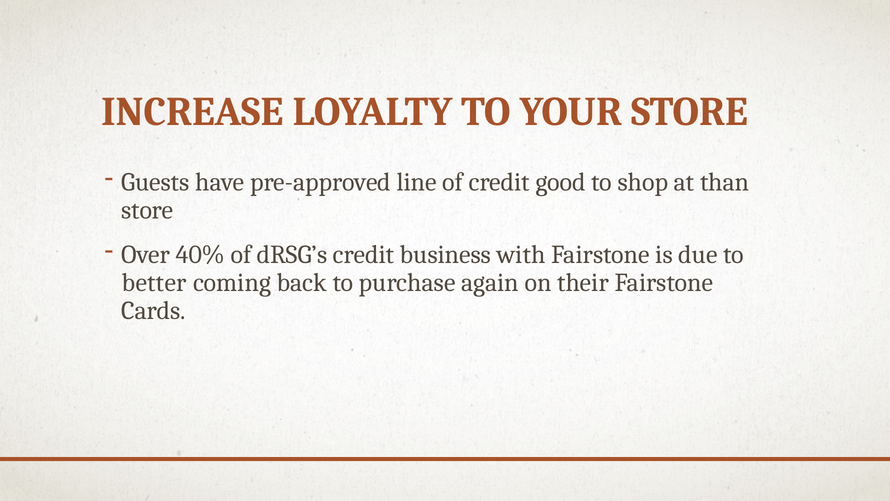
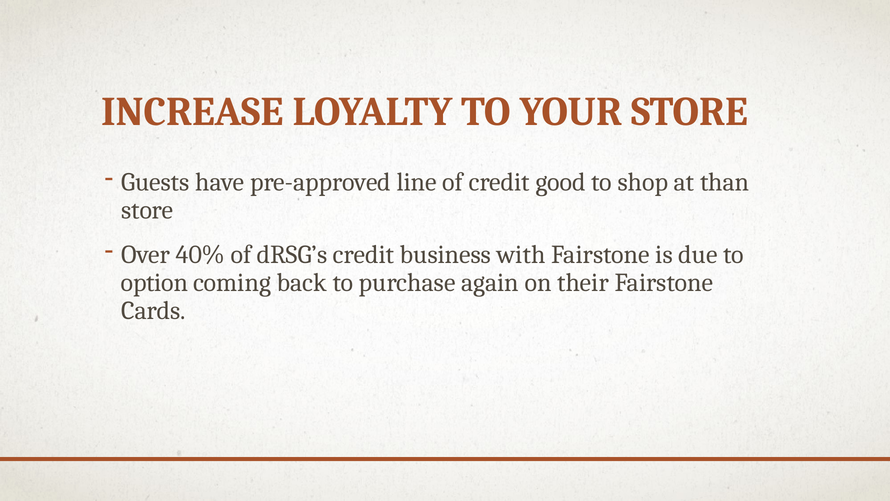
better: better -> option (154, 282)
